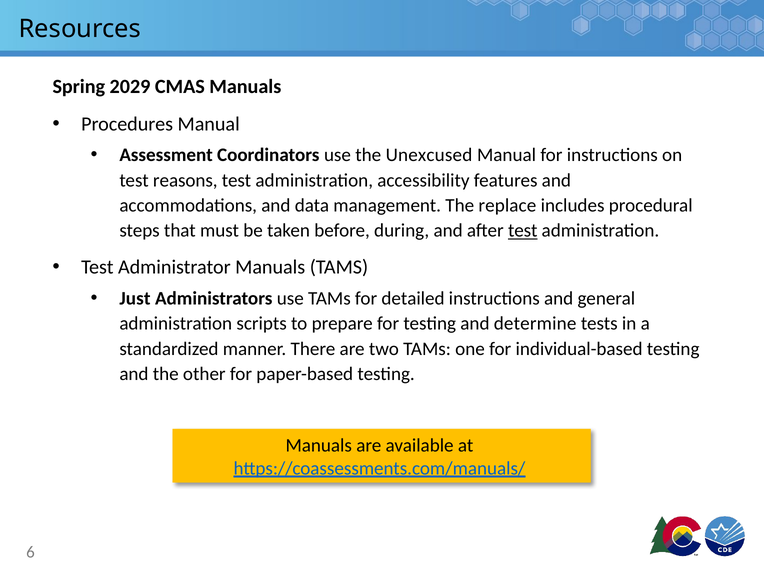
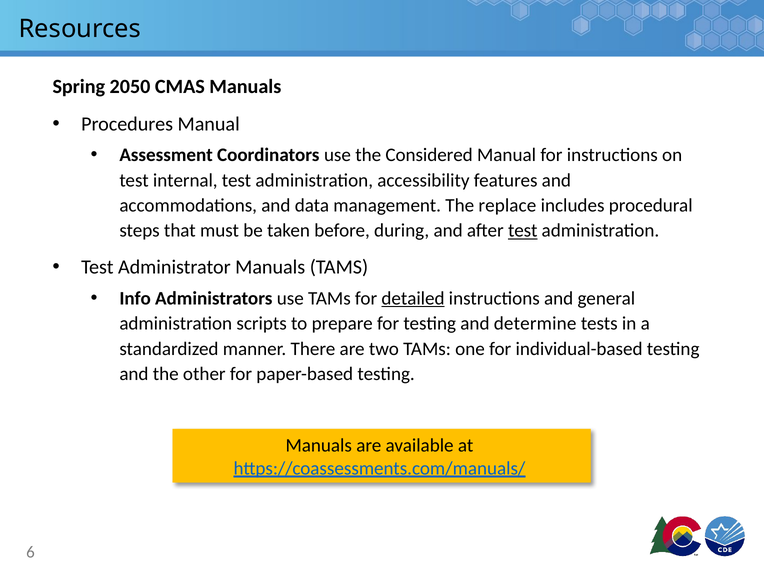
2029: 2029 -> 2050 (130, 87)
Unexcused: Unexcused -> Considered (429, 155)
reasons: reasons -> internal (185, 180)
Just: Just -> Info (135, 298)
detailed underline: none -> present (413, 298)
